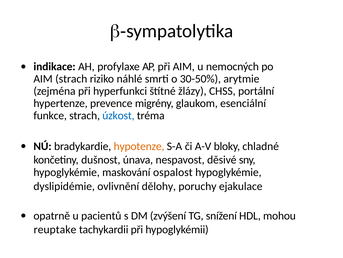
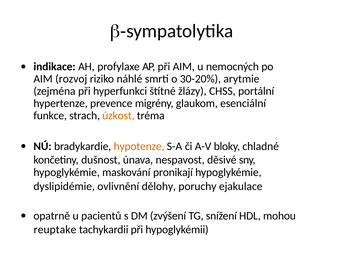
AIM strach: strach -> rozvoj (71, 79)
30-50%: 30-50% -> 30-20% (200, 79)
úzkost colour: blue -> orange (118, 115)
ospalost: ospalost -> pronikají (173, 172)
